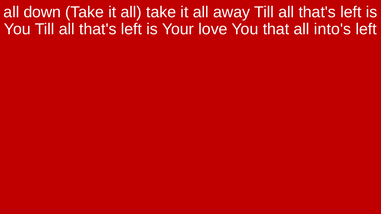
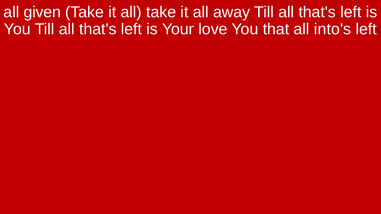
down: down -> given (42, 12)
